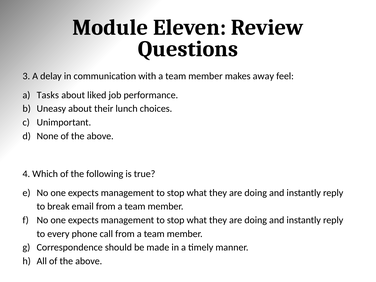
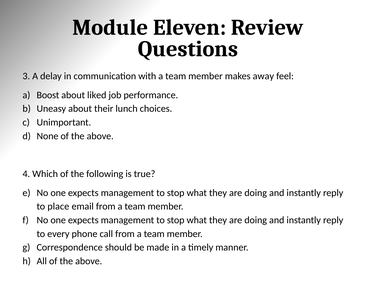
Tasks: Tasks -> Boost (48, 95)
break: break -> place (58, 206)
